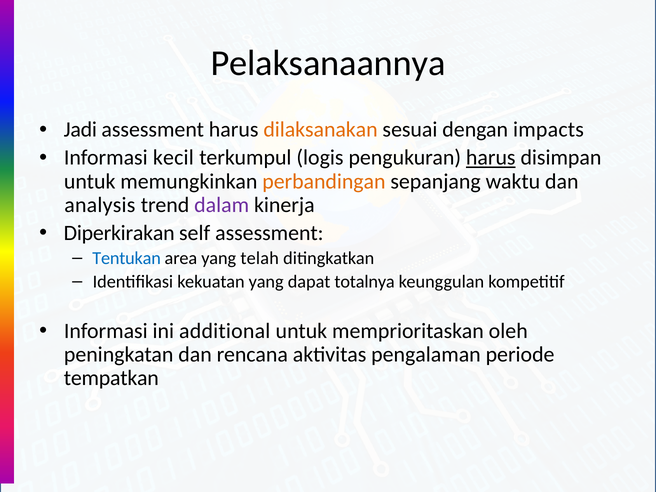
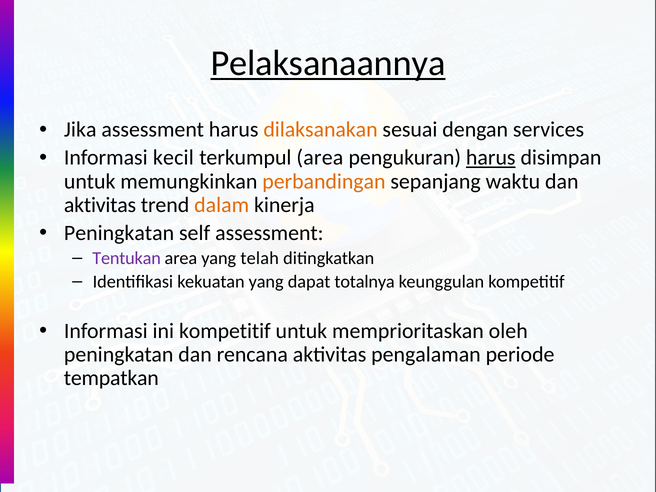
Pelaksanaannya underline: none -> present (328, 63)
Jadi: Jadi -> Jika (80, 130)
impacts: impacts -> services (549, 130)
terkumpul logis: logis -> area (320, 158)
analysis: analysis -> aktivitas (100, 205)
dalam colour: purple -> orange (222, 205)
Diperkirakan: Diperkirakan -> Peningkatan (119, 233)
Tentukan colour: blue -> purple (127, 258)
ini additional: additional -> kompetitif (225, 331)
